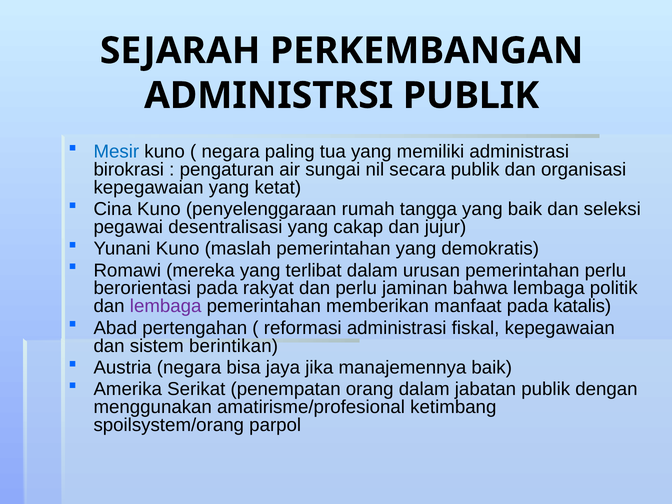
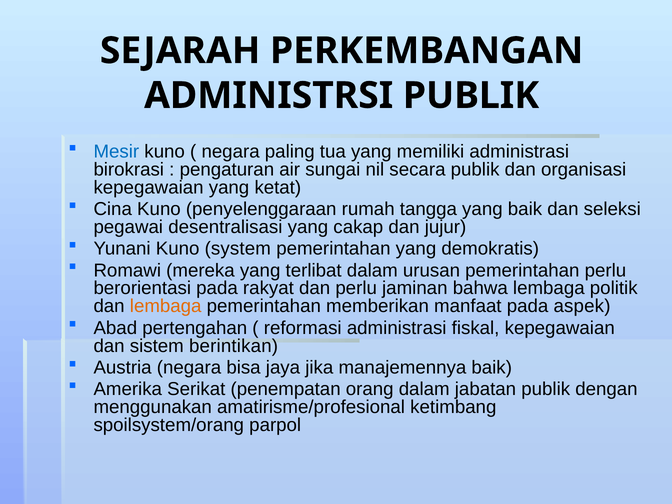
maslah: maslah -> system (238, 249)
lembaga colour: purple -> orange (166, 306)
katalis: katalis -> aspek (582, 306)
